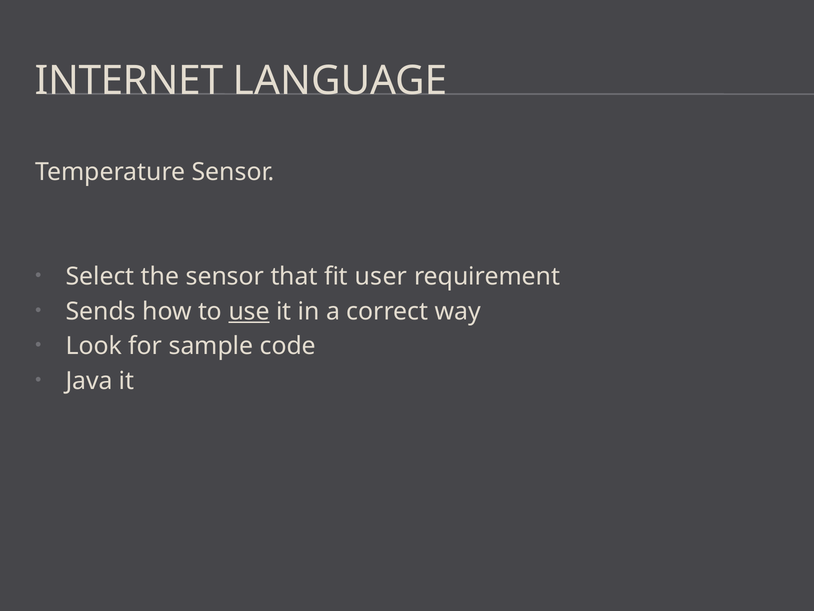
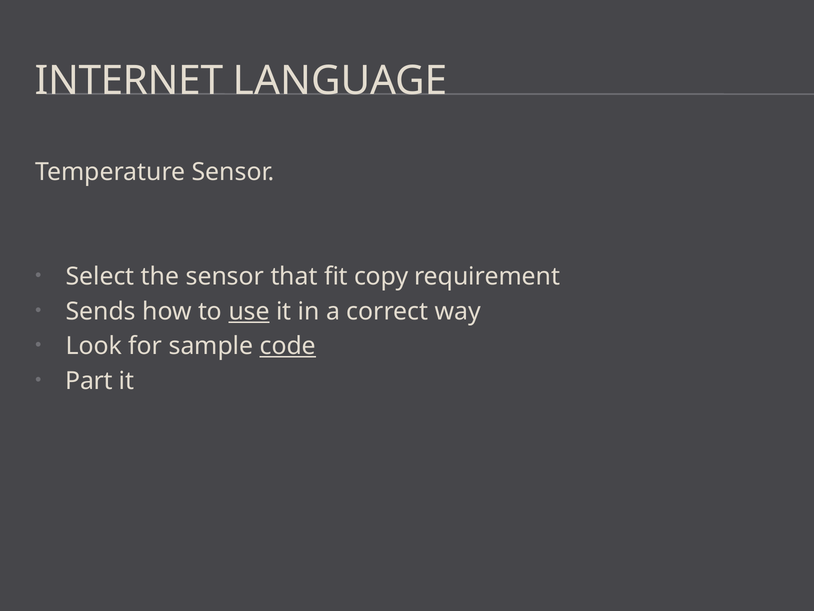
user: user -> copy (381, 276)
code underline: none -> present (288, 346)
Java: Java -> Part (89, 381)
